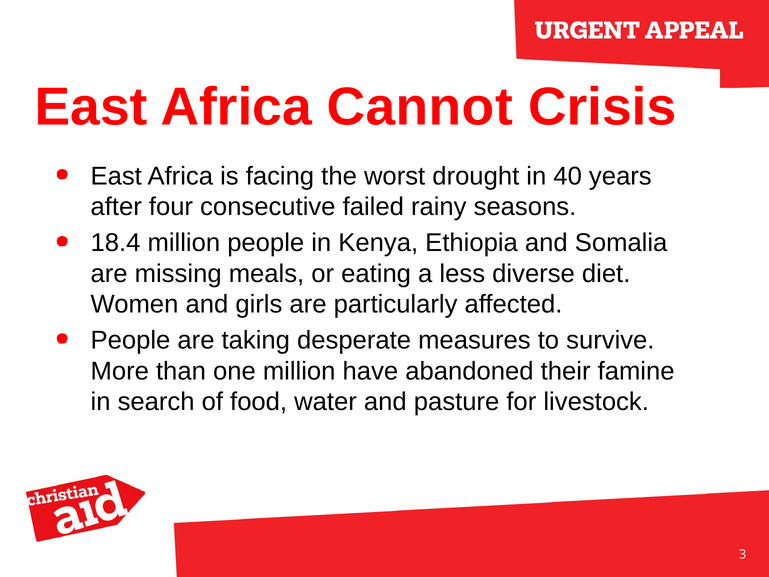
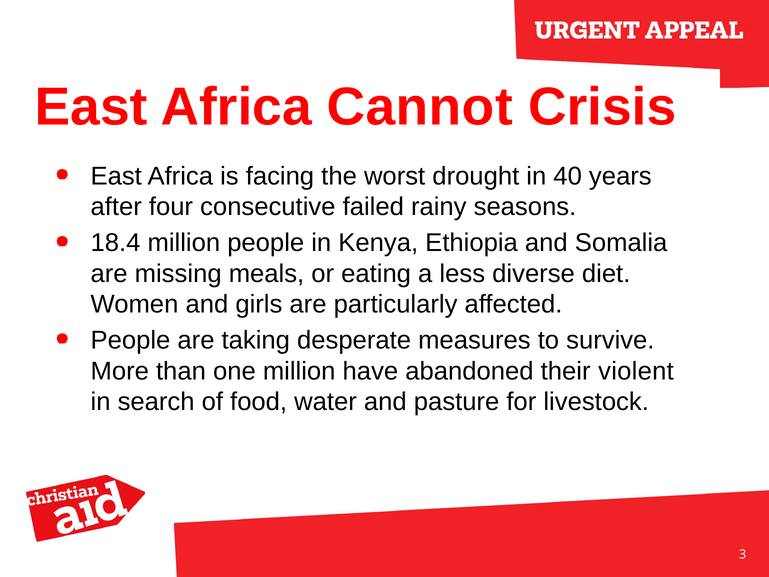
famine: famine -> violent (636, 371)
